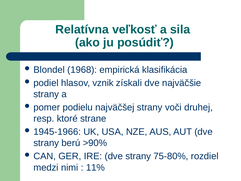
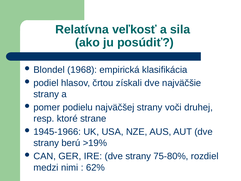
vznik: vznik -> črtou (103, 83)
>90%: >90% -> >19% (95, 143)
11%: 11% -> 62% (95, 167)
